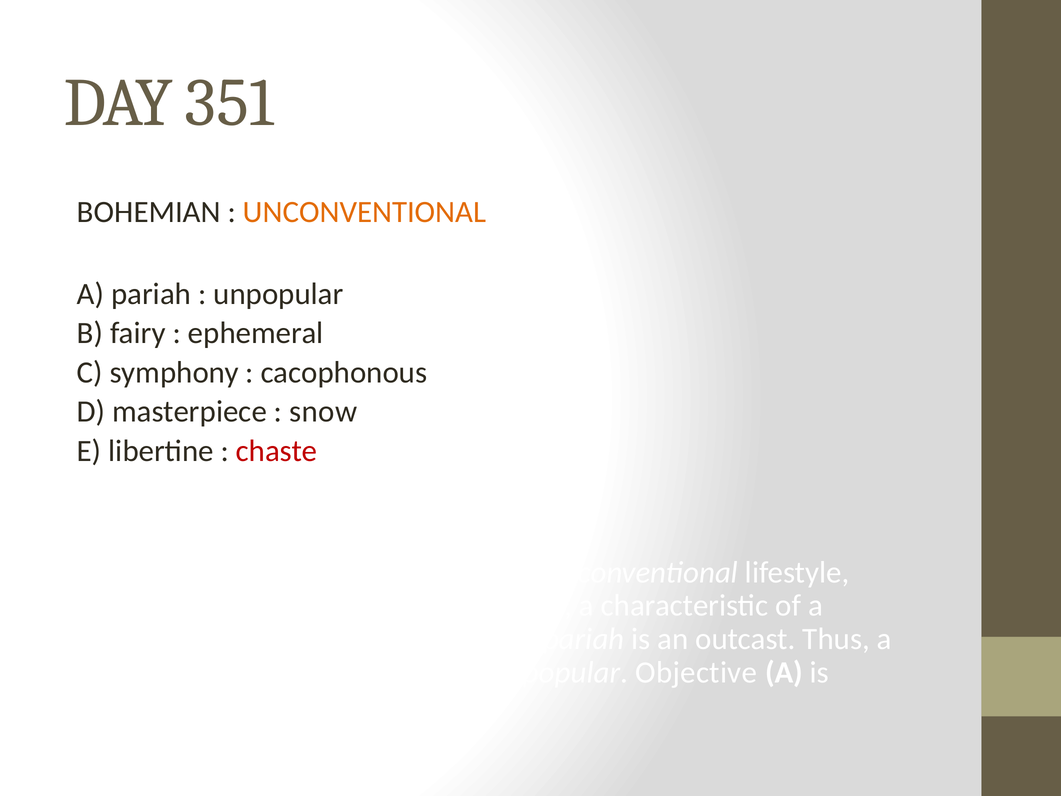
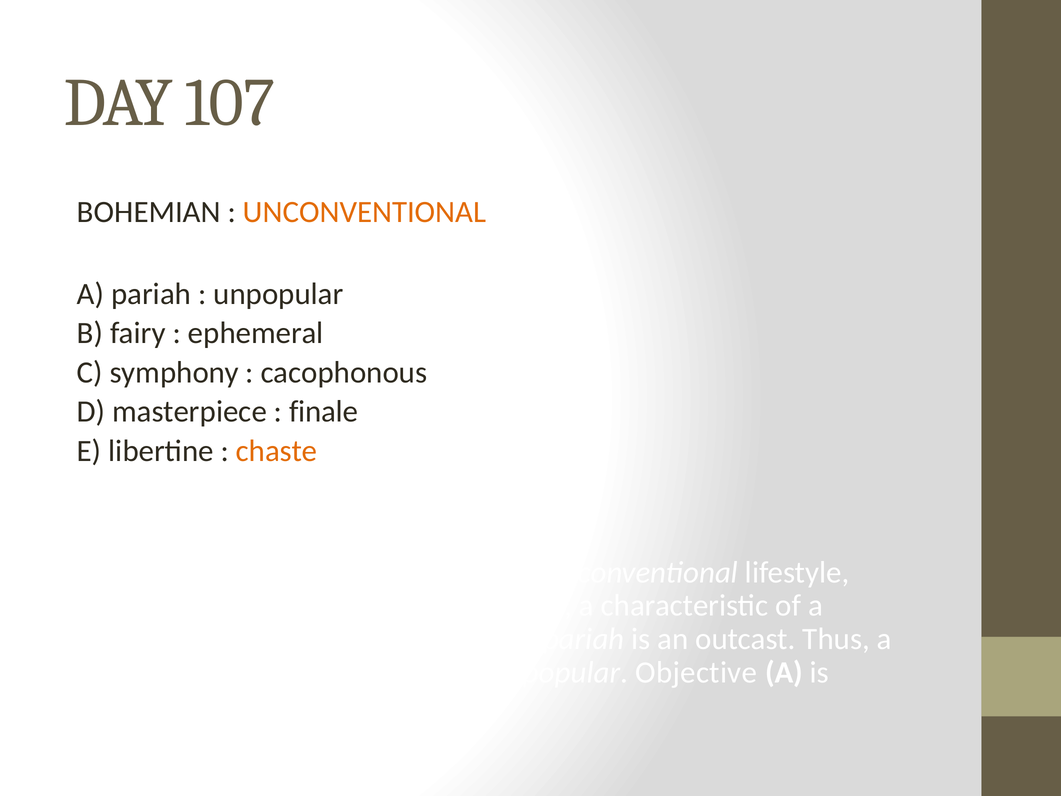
351: 351 -> 107 (230, 103)
snow: snow -> finale (324, 412)
chaste colour: red -> orange (277, 451)
